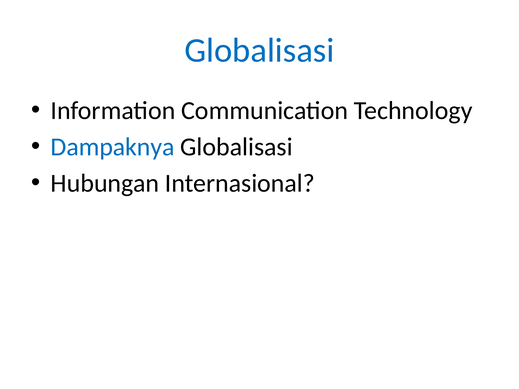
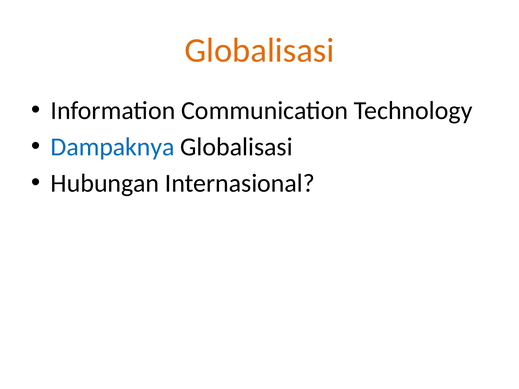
Globalisasi colour: blue -> orange (259, 50)
